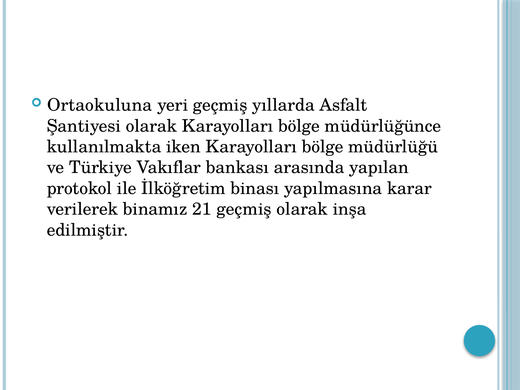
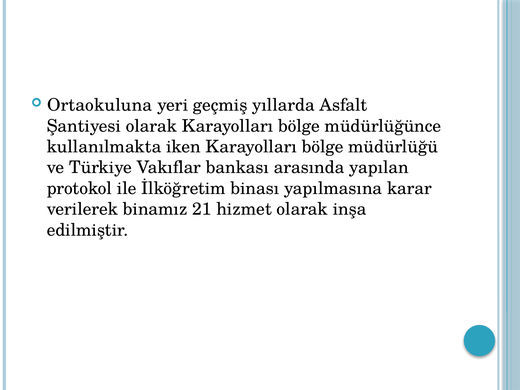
21 geçmiş: geçmiş -> hizmet (244, 209)
